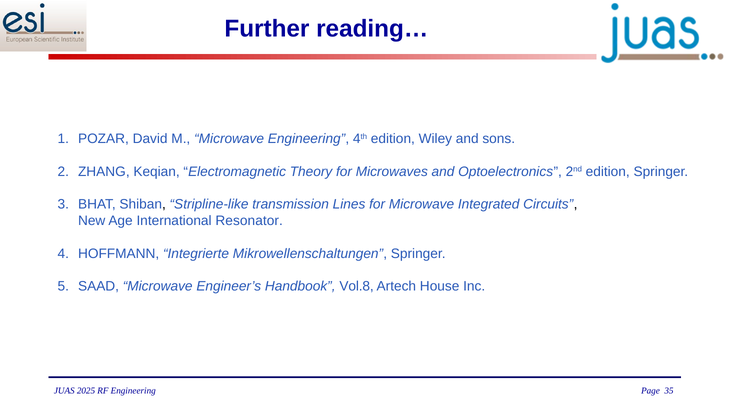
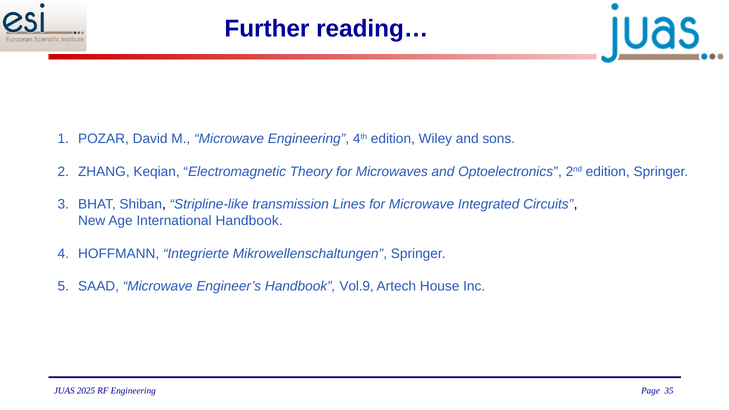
International Resonator: Resonator -> Handbook (249, 221)
Vol.8: Vol.8 -> Vol.9 (357, 286)
